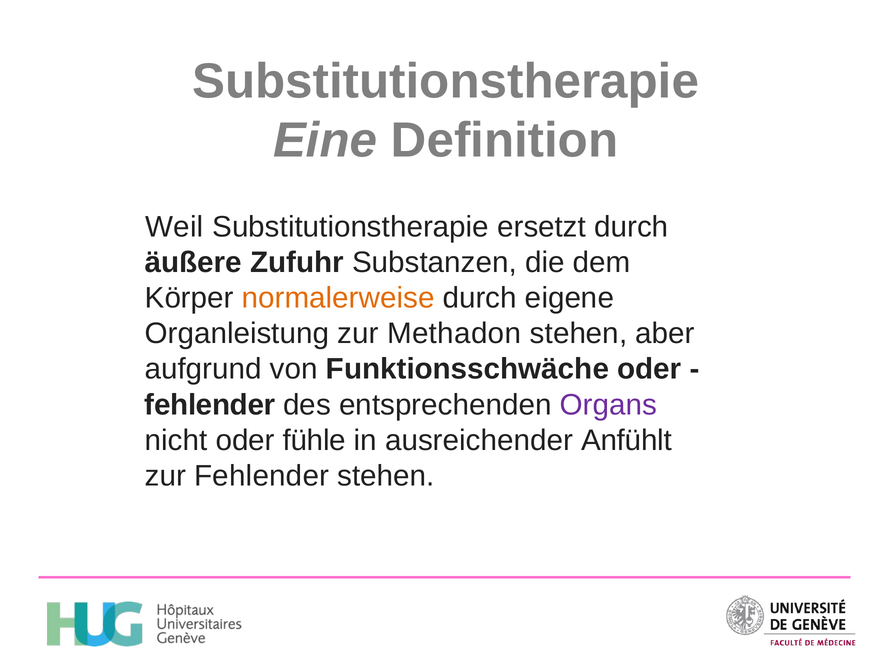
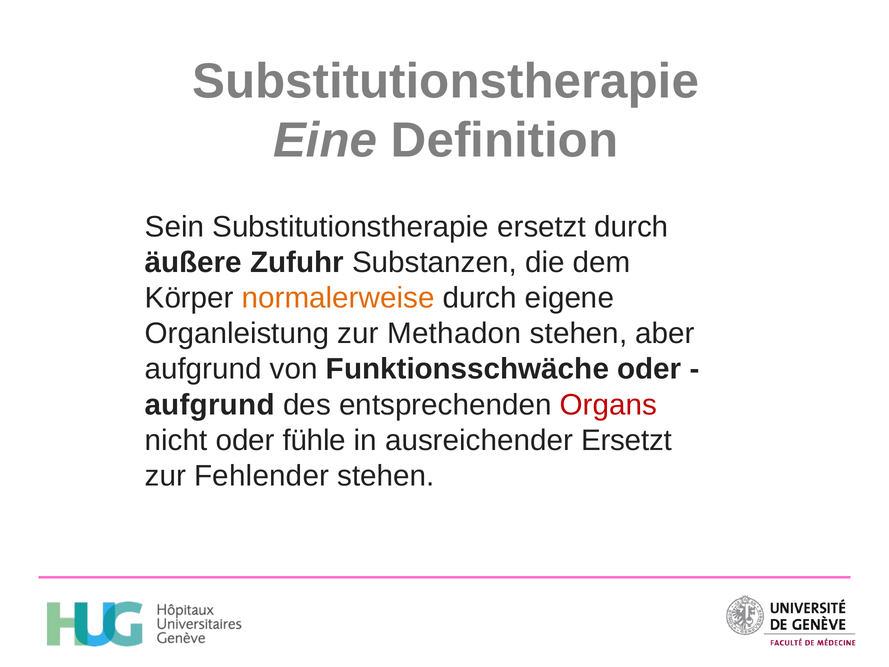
Weil: Weil -> Sein (174, 227)
fehlender: fehlender -> aufgrund (210, 405)
Organs colour: purple -> red (608, 405)
ausreichender Anfühlt: Anfühlt -> Ersetzt (627, 440)
